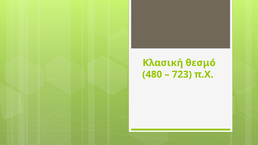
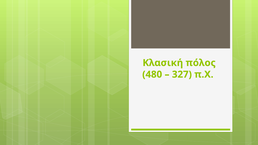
θεσμό: θεσμό -> πόλος (201, 63)
723: 723 -> 327 (182, 74)
